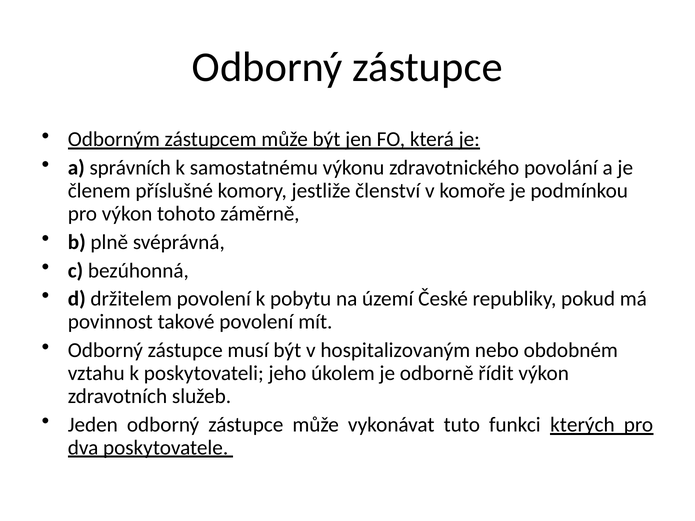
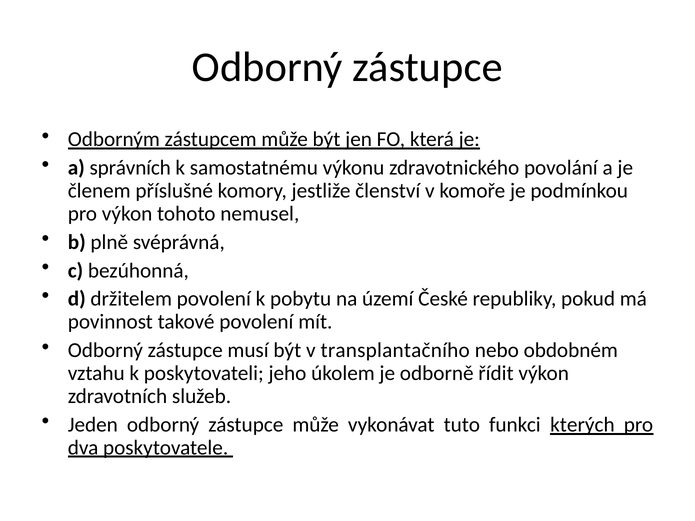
záměrně: záměrně -> nemusel (260, 214)
hospitalizovaným: hospitalizovaným -> transplantačního (395, 351)
